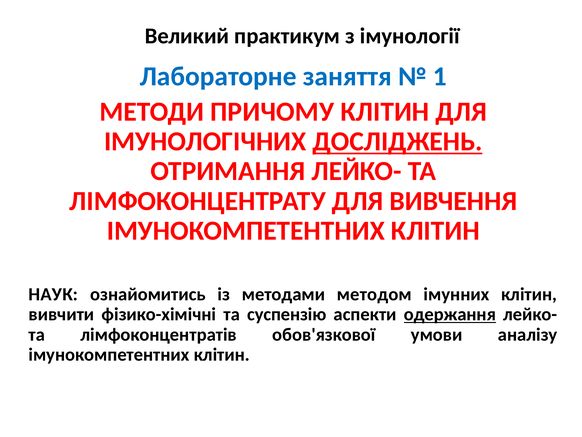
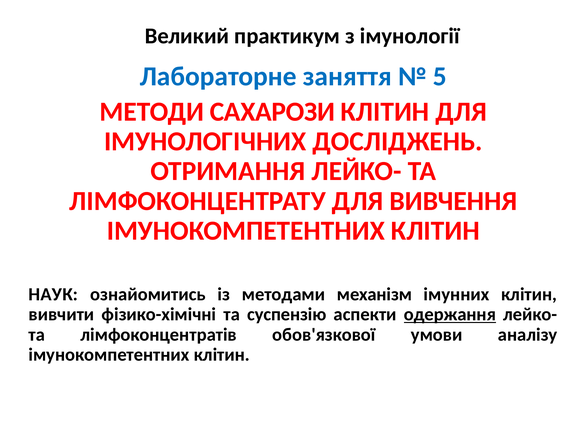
1: 1 -> 5 (440, 76)
ПРИЧОМУ: ПРИЧОМУ -> САХАРОЗИ (272, 112)
ДОСЛІДЖЕНЬ underline: present -> none (398, 141)
методом: методом -> механізм (374, 294)
